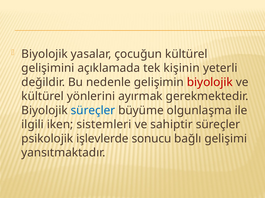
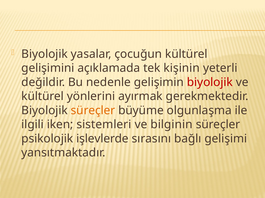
süreçler colour: blue -> orange (93, 111)
sahiptir: sahiptir -> bilginin (171, 125)
sonucu: sonucu -> sırasını (151, 139)
